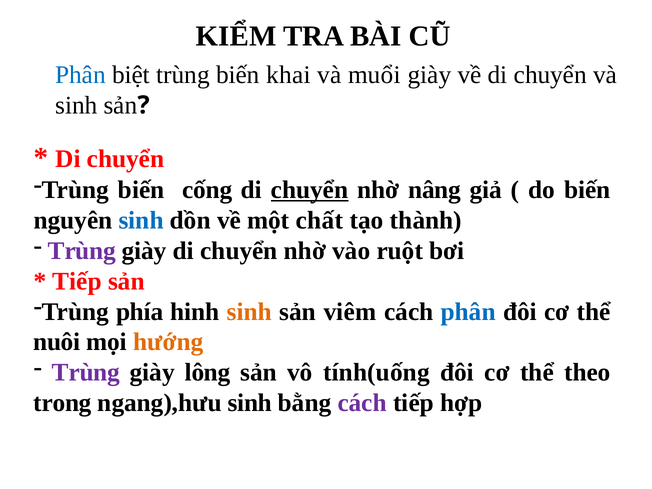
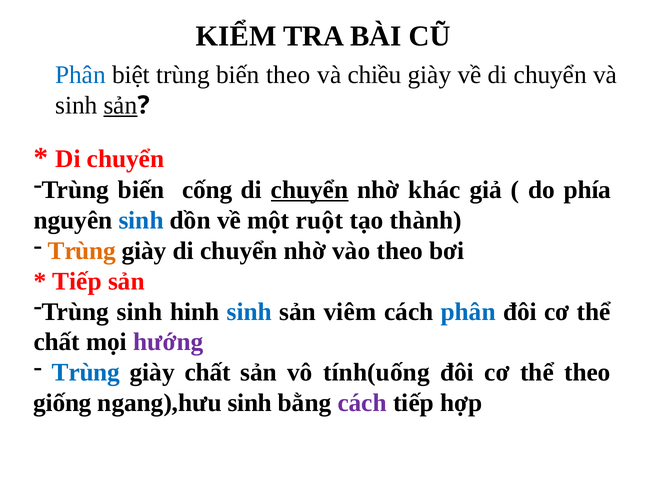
biến khai: khai -> theo (288, 75)
muổi: muổi -> chiều (375, 75)
sản underline: none -> present (121, 105)
nâng: nâng -> khác (434, 190)
do biến: biến -> phía (587, 190)
chất: chất -> ruột (319, 220)
Trùng colour: purple -> orange (82, 251)
vào ruột: ruột -> theo (400, 251)
Trùng phía: phía -> sinh (139, 312)
sinh colour: orange -> blue (249, 312)
nuôi: nuôi -> chất (57, 342)
hướng colour: orange -> purple (168, 342)
Trùng colour: purple -> blue (86, 373)
giày lông: lông -> chất (208, 373)
trong: trong -> giống (63, 403)
